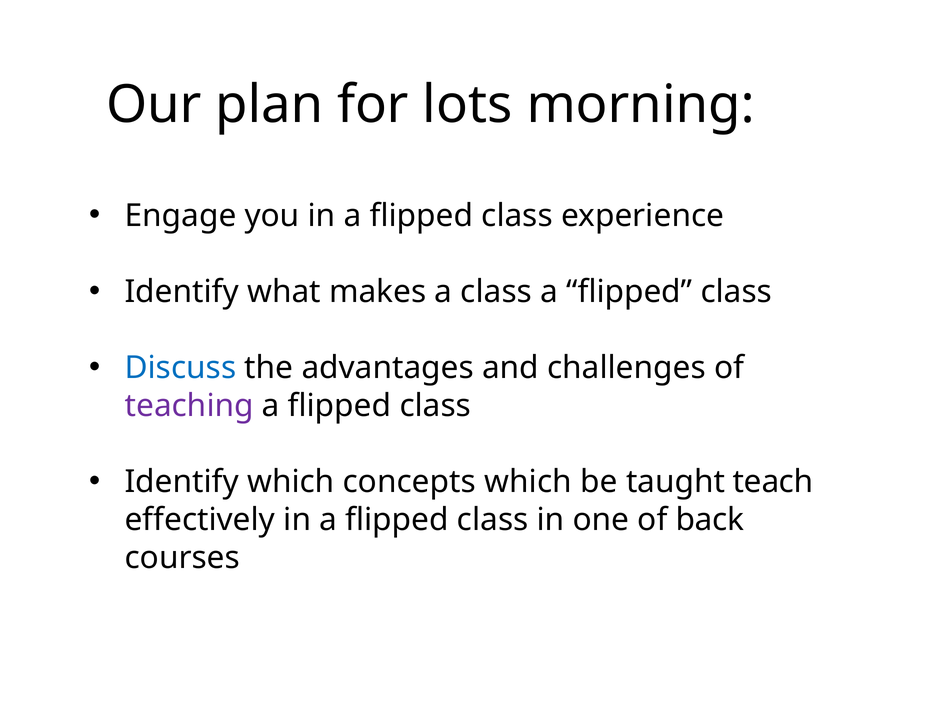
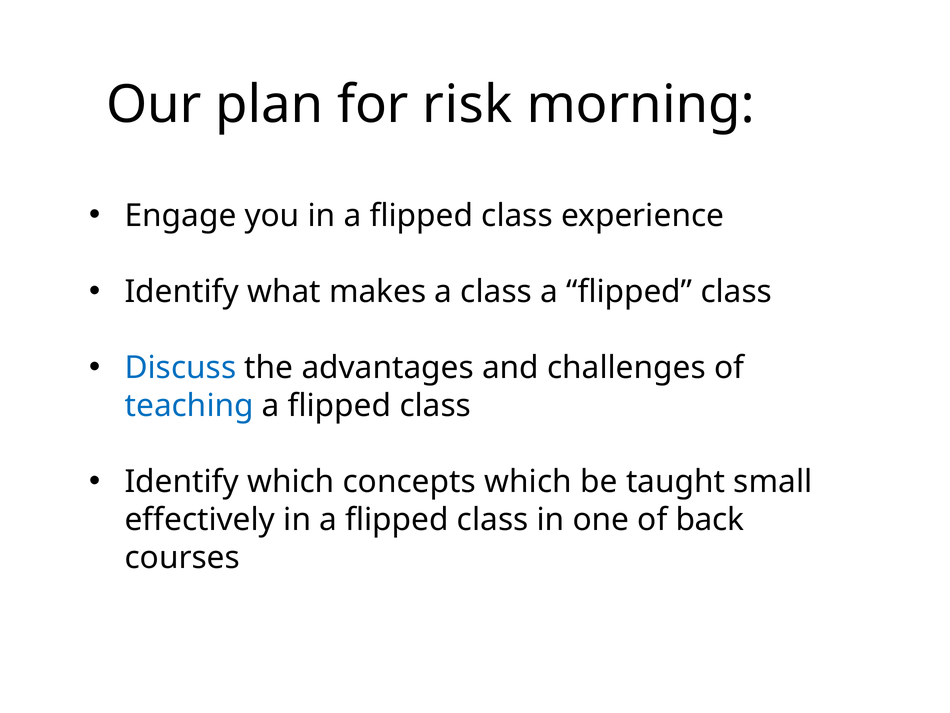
lots: lots -> risk (467, 105)
teaching colour: purple -> blue (189, 406)
teach: teach -> small (773, 482)
